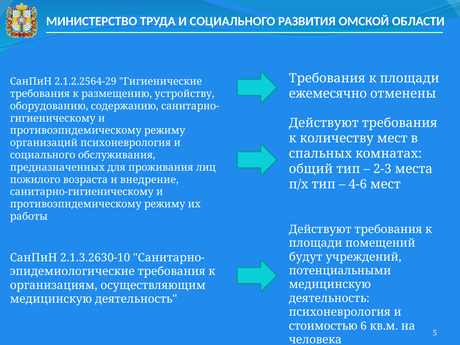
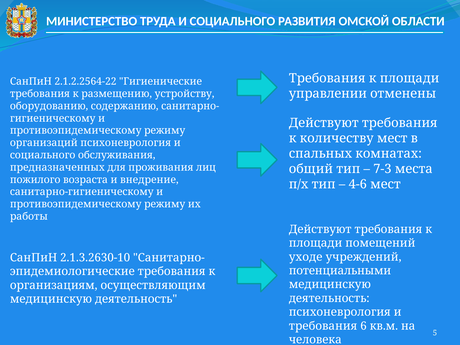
2.1.2.2564-29: 2.1.2.2564-29 -> 2.1.2.2564-22 (85, 82)
ежемесячно: ежемесячно -> управлении (328, 94)
2-3: 2-3 -> 7-3 (382, 169)
будут: будут -> уходе (306, 257)
стоимостью: стоимостью -> требования (323, 326)
